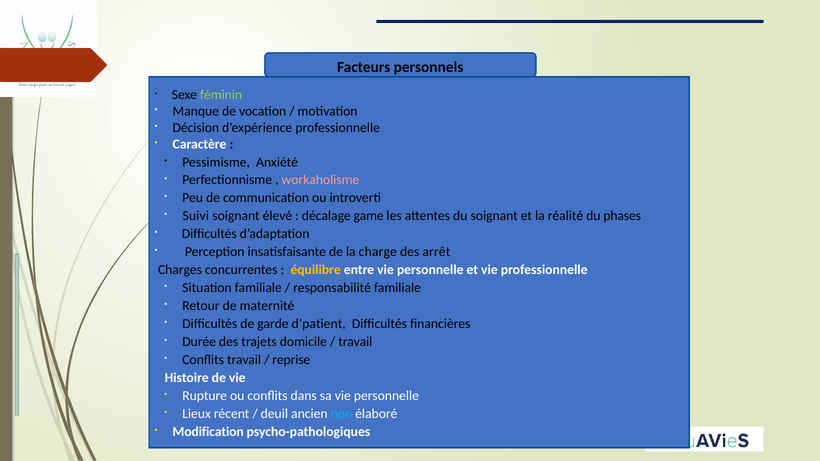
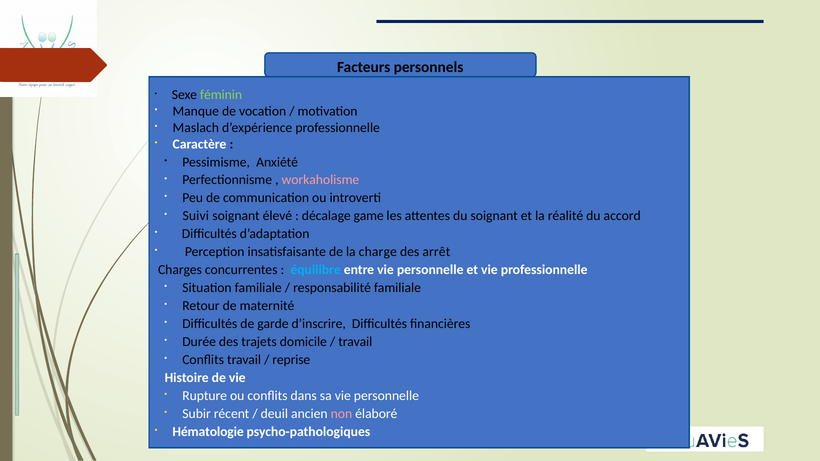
Décision: Décision -> Maslach (196, 128)
phases: phases -> accord (622, 216)
équilibre colour: yellow -> light blue (316, 270)
d’patient: d’patient -> d’inscrire (319, 324)
Lieux: Lieux -> Subir (197, 414)
non colour: light blue -> pink (341, 414)
Modification: Modification -> Hématologie (208, 432)
